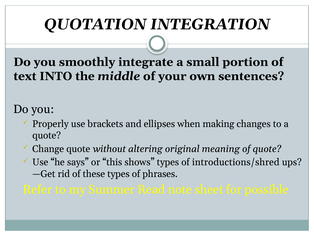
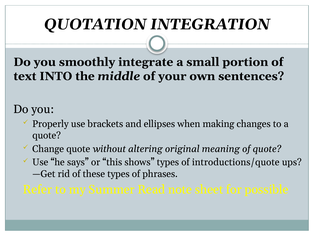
introductions/shred: introductions/shred -> introductions/quote (236, 162)
